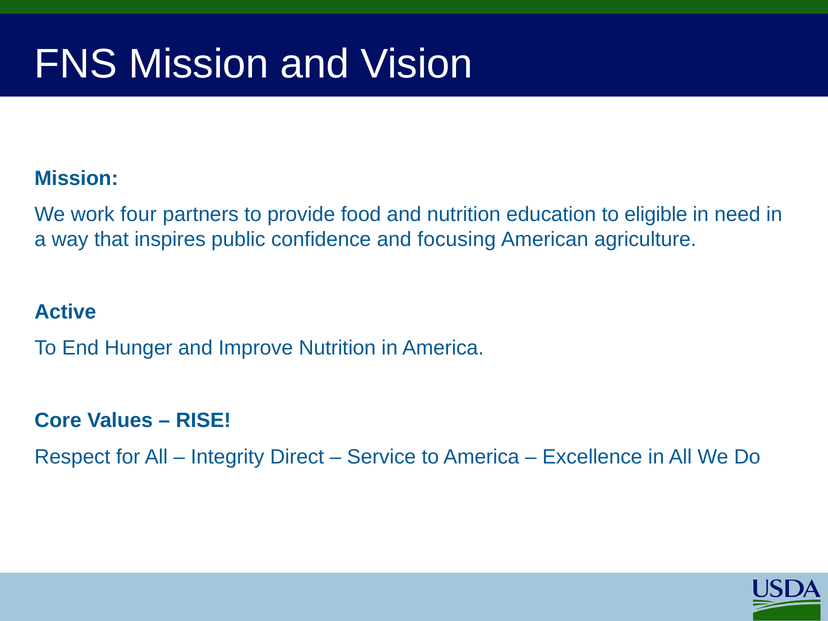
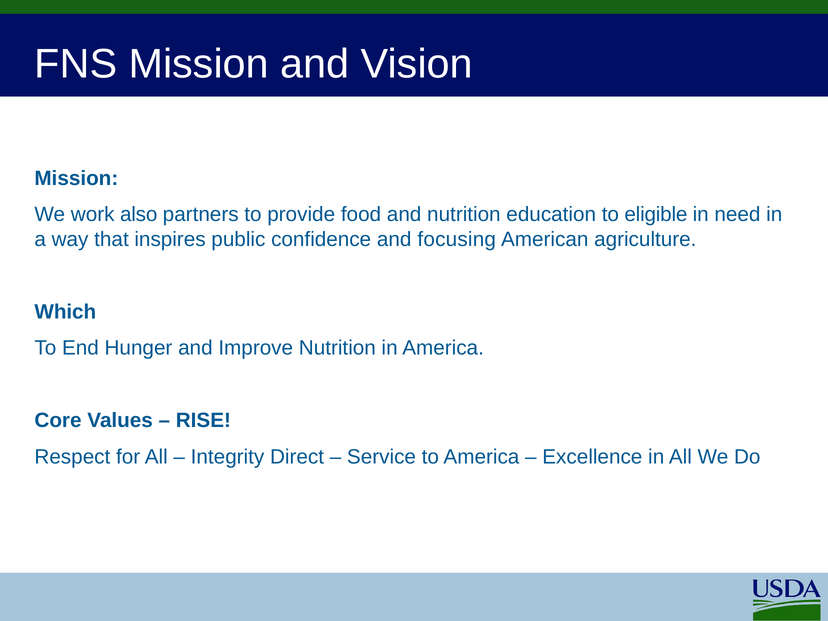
four: four -> also (139, 215)
Active: Active -> Which (65, 312)
